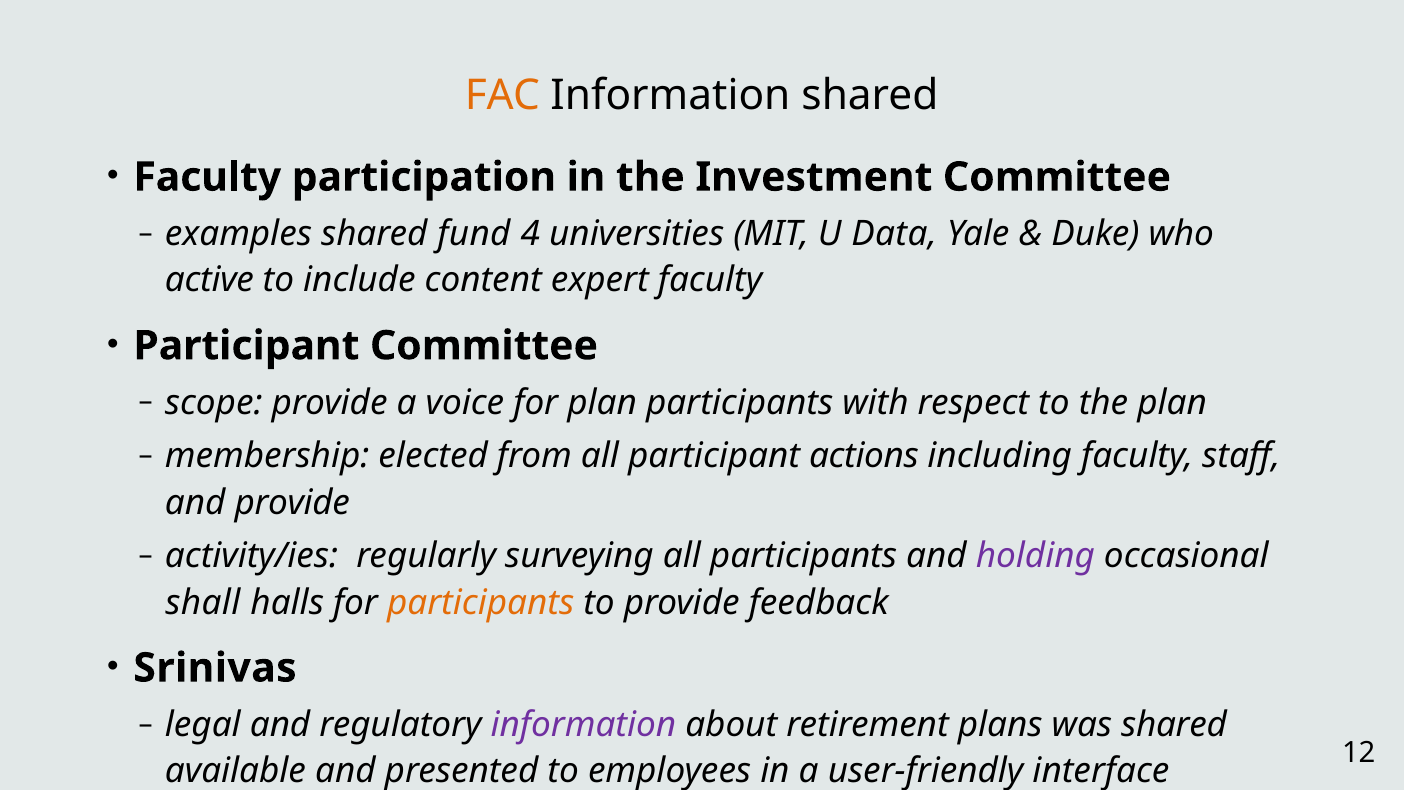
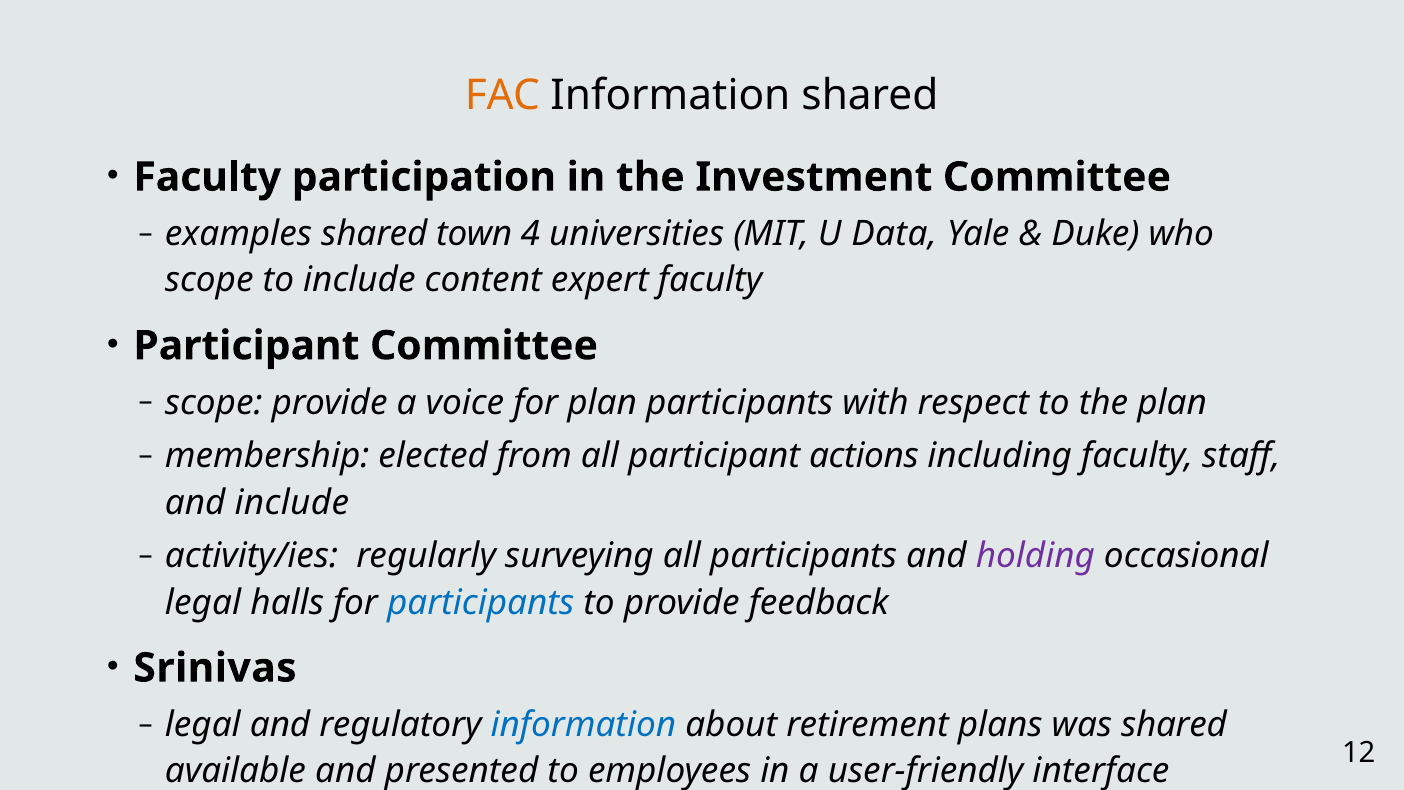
fund: fund -> town (474, 234)
active: active -> scope (209, 280)
and provide: provide -> include (292, 502)
shall: shall -> legal (203, 602)
participants colour: orange -> blue (481, 602)
information colour: purple -> blue (583, 725)
